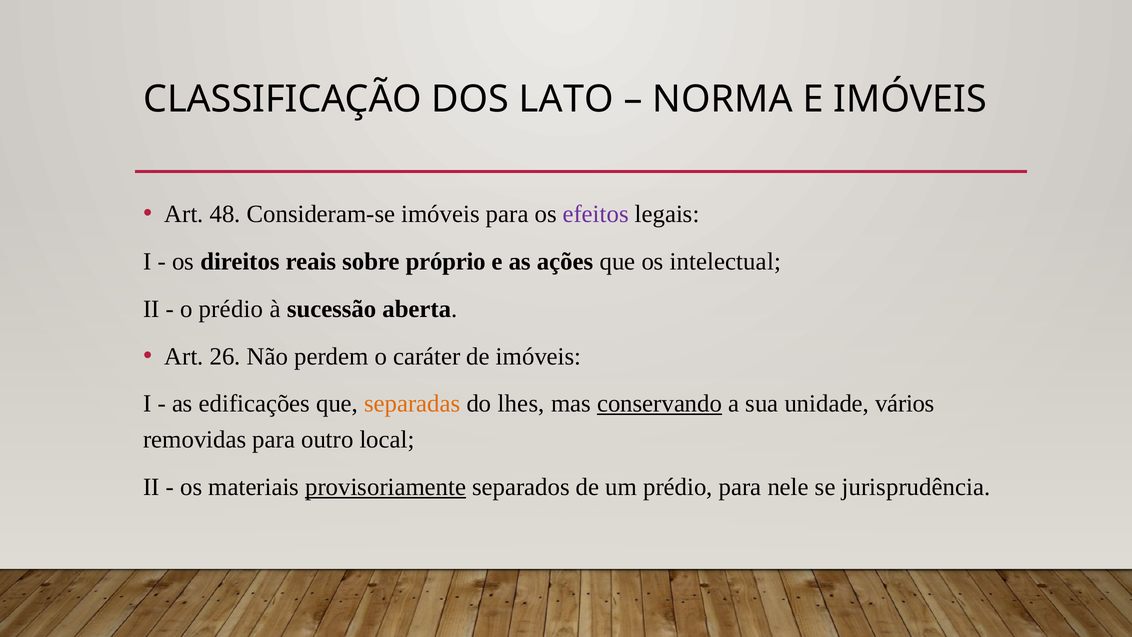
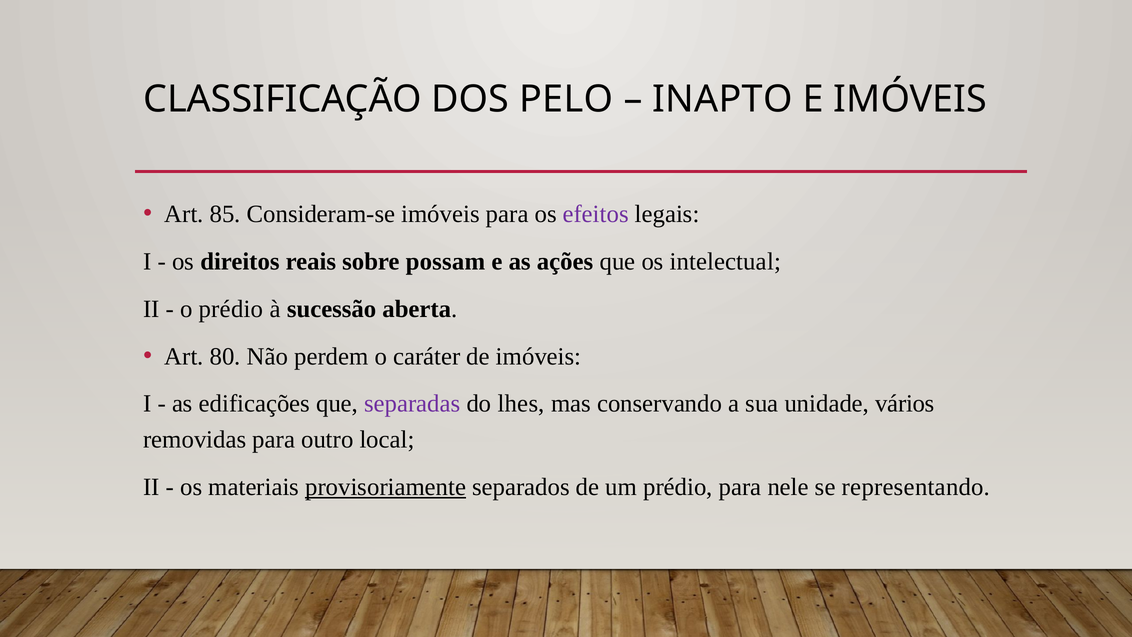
LATO: LATO -> PELO (566, 99)
NORMA: NORMA -> INAPTO (723, 99)
48: 48 -> 85 (225, 214)
próprio: próprio -> possam (445, 261)
26: 26 -> 80 (225, 356)
separadas colour: orange -> purple (412, 404)
conservando underline: present -> none (660, 404)
jurisprudência: jurisprudência -> representando (916, 487)
